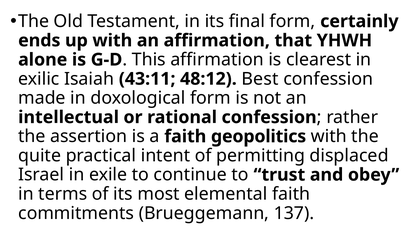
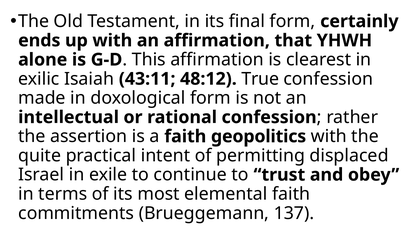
Best: Best -> True (260, 79)
